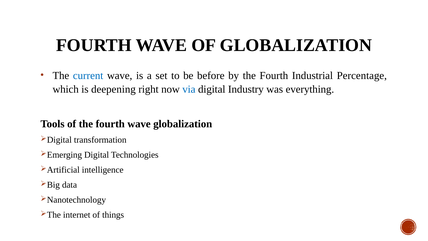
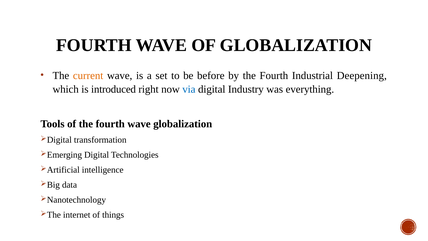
current colour: blue -> orange (88, 75)
Percentage: Percentage -> Deepening (362, 75)
deepening: deepening -> introduced (114, 89)
